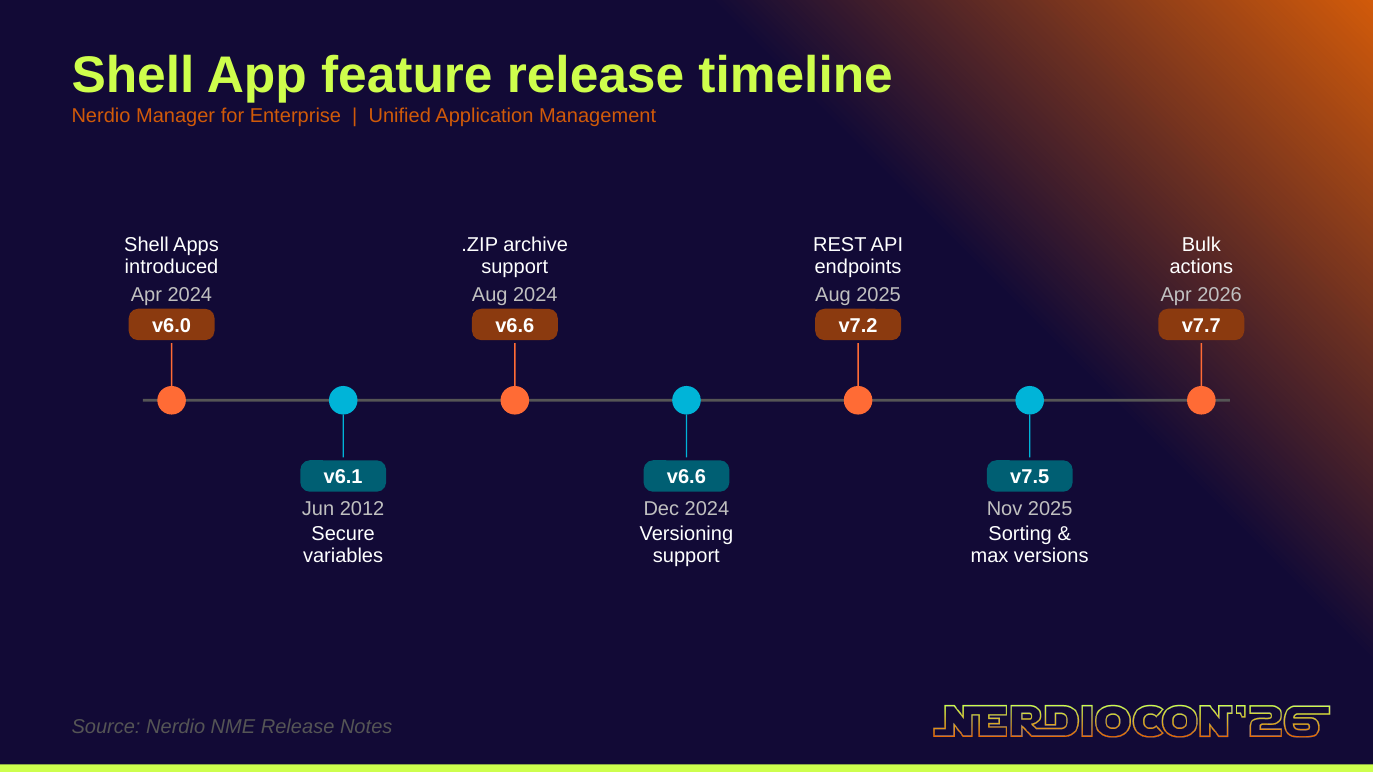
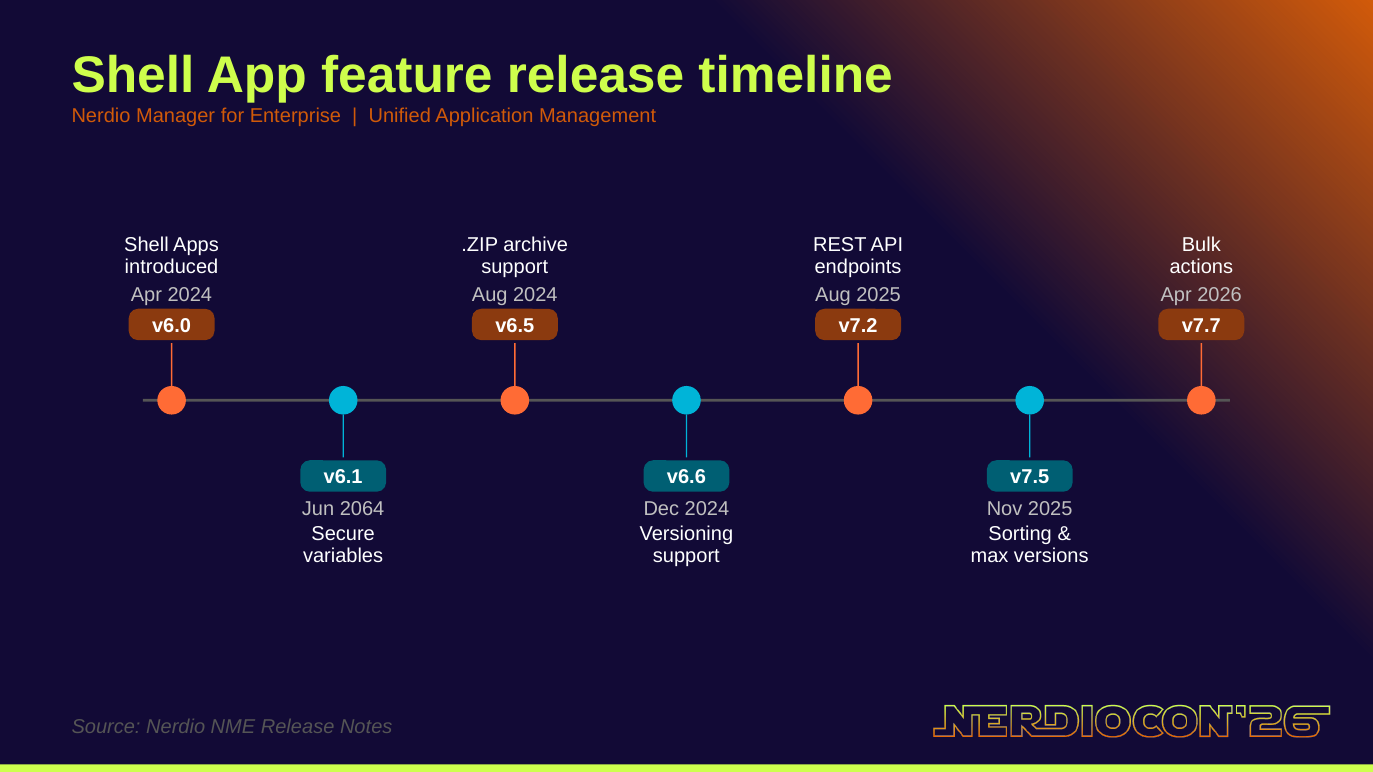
v6.6: v6.6 -> v6.5 (515, 326)
2012: 2012 -> 2064 (362, 509)
